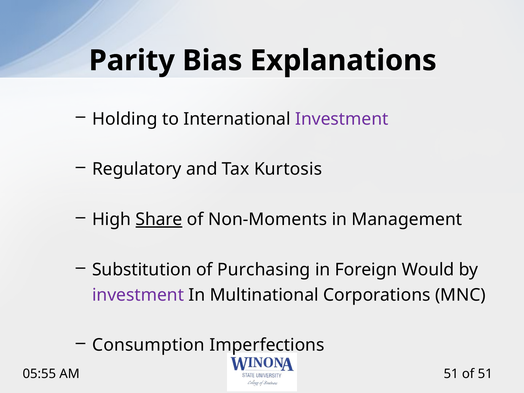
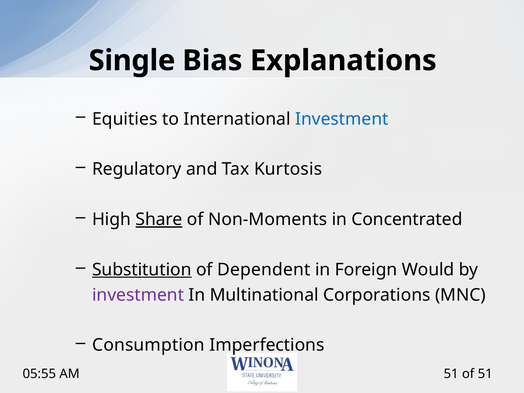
Parity: Parity -> Single (132, 61)
Holding: Holding -> Equities (125, 119)
Investment colour: purple -> blue (342, 119)
Management: Management -> Concentrated (407, 219)
Substitution underline: none -> present (142, 270)
Purchasing: Purchasing -> Dependent (264, 270)
